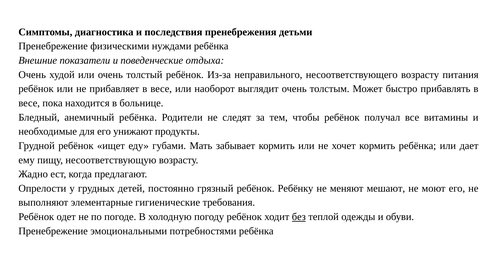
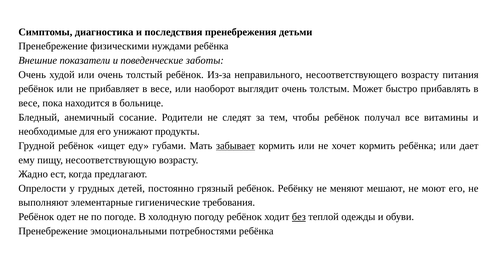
отдыха: отдыха -> заботы (205, 60)
анемичный ребёнка: ребёнка -> сосание (138, 117)
забывает underline: none -> present (236, 146)
